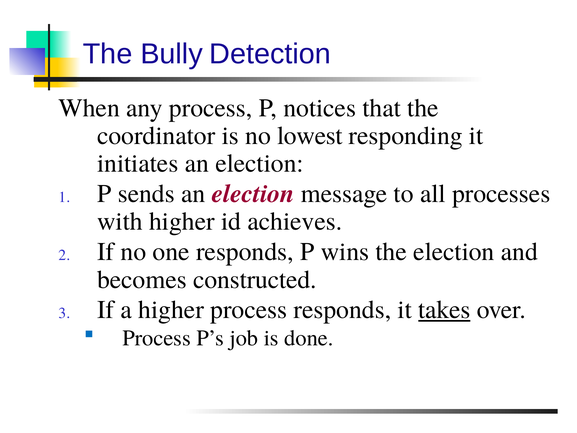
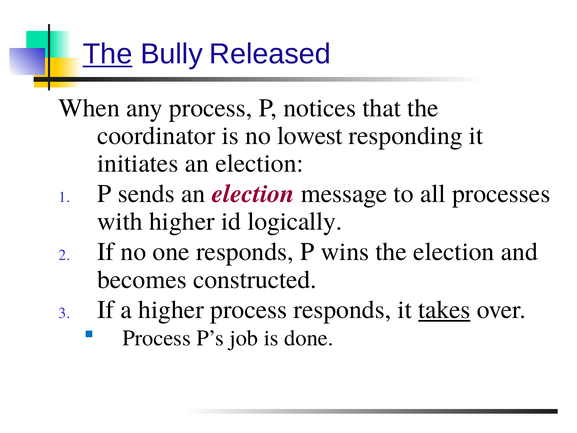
The underline: none -> present (108, 54)
Detection: Detection -> Released (270, 54)
achieves: achieves -> logically (295, 221)
